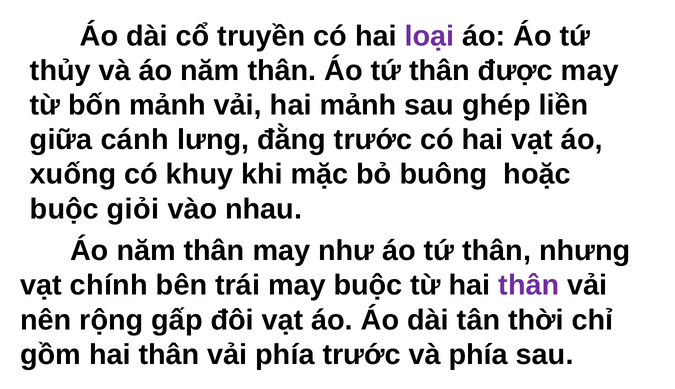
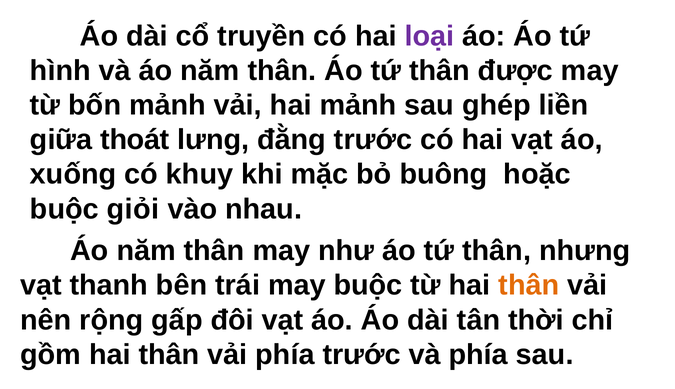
thủy: thủy -> hình (60, 71)
cánh: cánh -> thoát (135, 140)
chính: chính -> thanh (109, 286)
thân colour: purple -> orange (529, 286)
